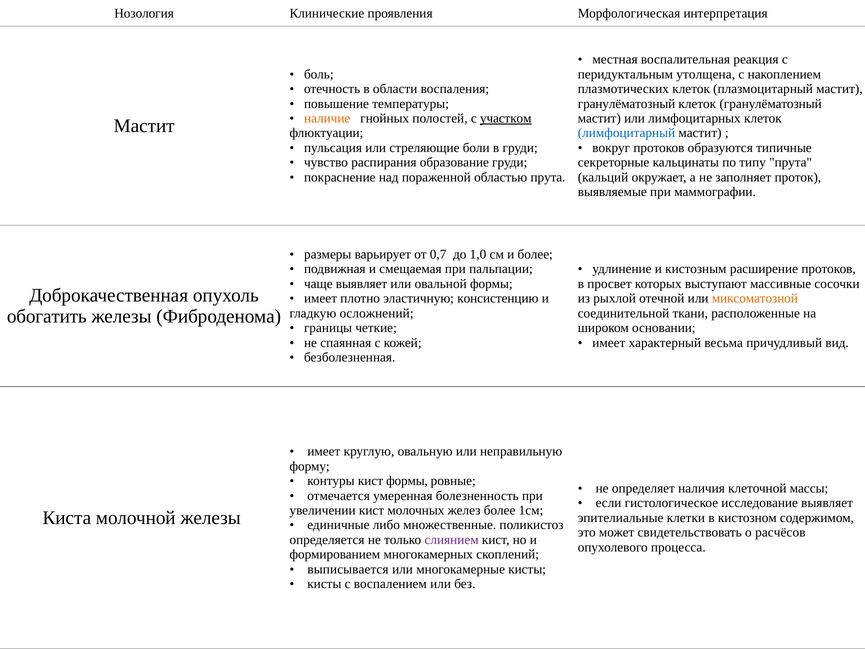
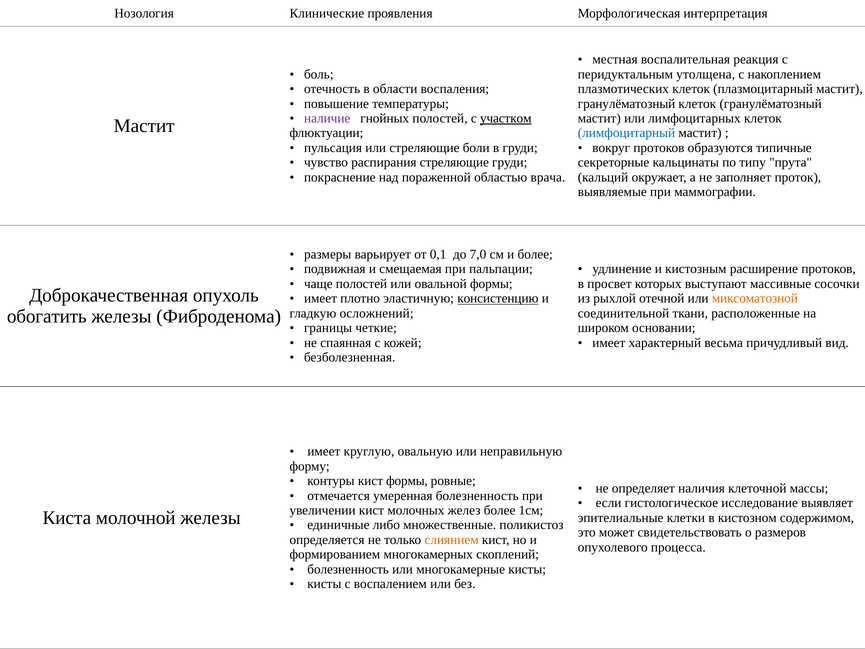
наличие colour: orange -> purple (327, 118)
распирания образование: образование -> стреляющие (454, 163)
областью прута: прута -> врача (548, 177)
0,7: 0,7 -> 0,1 (438, 254)
1,0: 1,0 -> 7,0 (478, 254)
чаще выявляет: выявляет -> полостей (362, 284)
консистенцию underline: none -> present (498, 298)
расчёсов: расчёсов -> размеров (780, 532)
слиянием colour: purple -> orange (452, 540)
выписывается: выписывается -> болезненность (348, 569)
